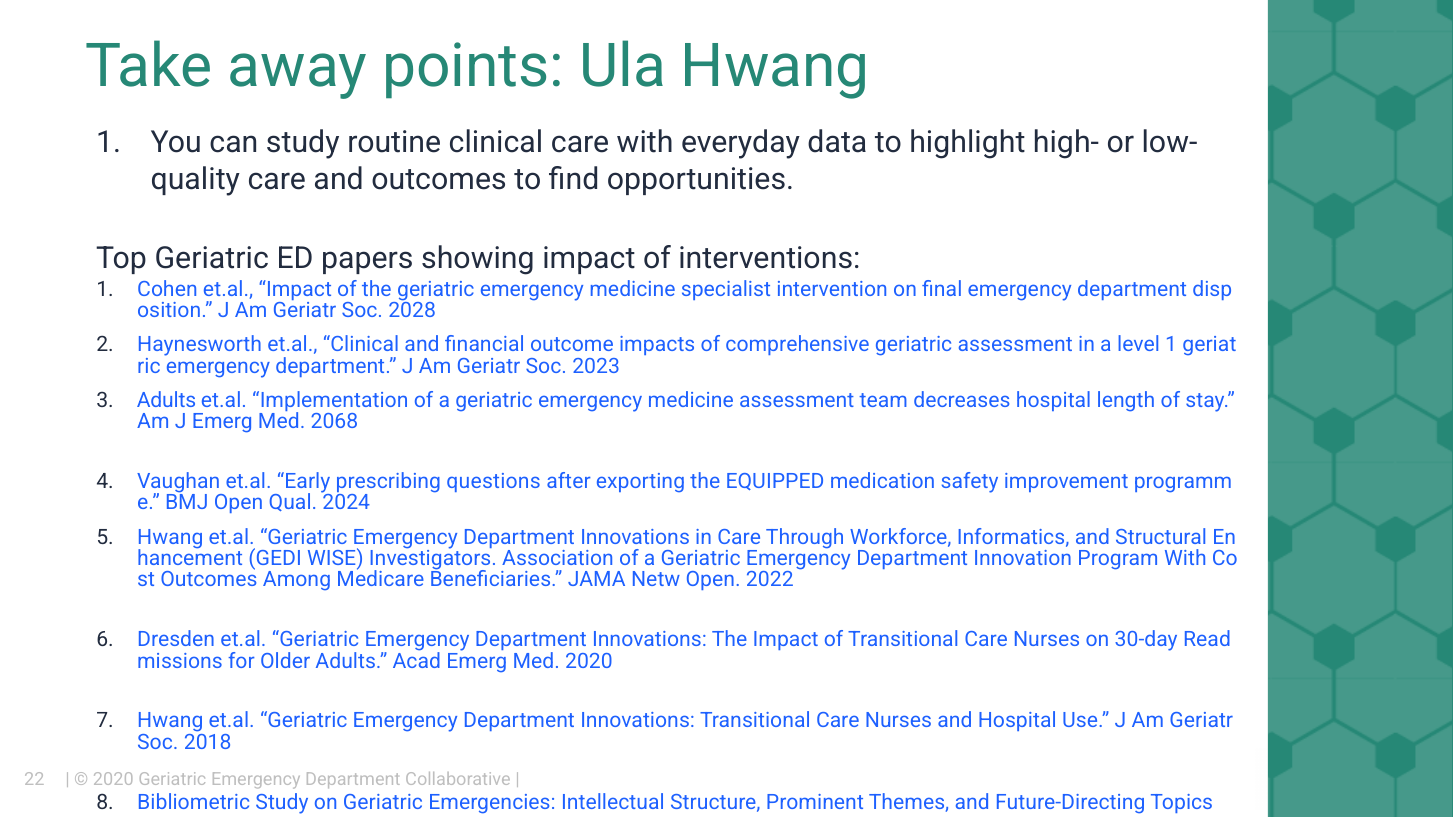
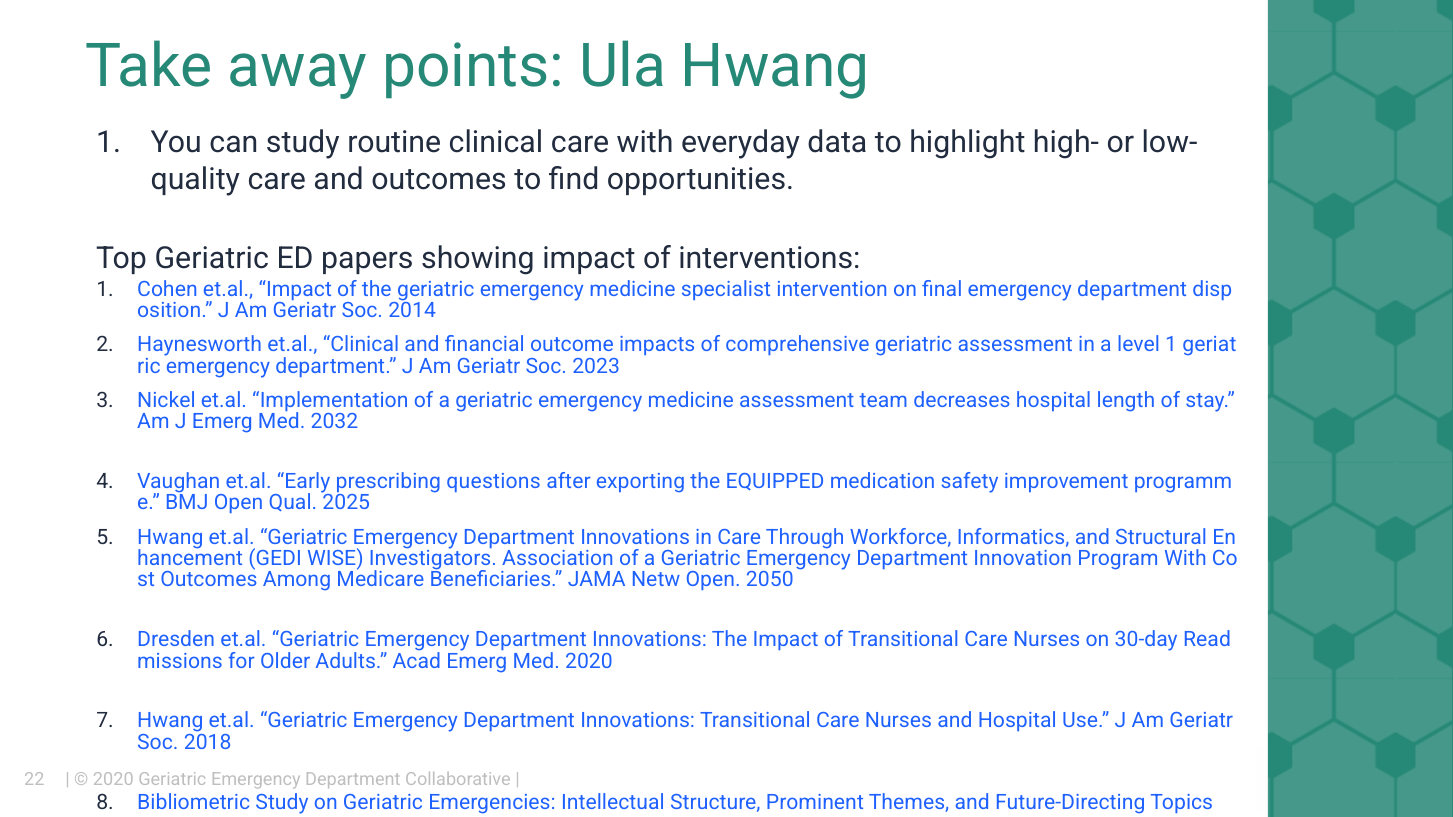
2028: 2028 -> 2014 (412, 311)
Adults: Adults -> Nickel (166, 401)
2068: 2068 -> 2032 (334, 422)
2024: 2024 -> 2025 (346, 503)
2022: 2022 -> 2050 (770, 580)
